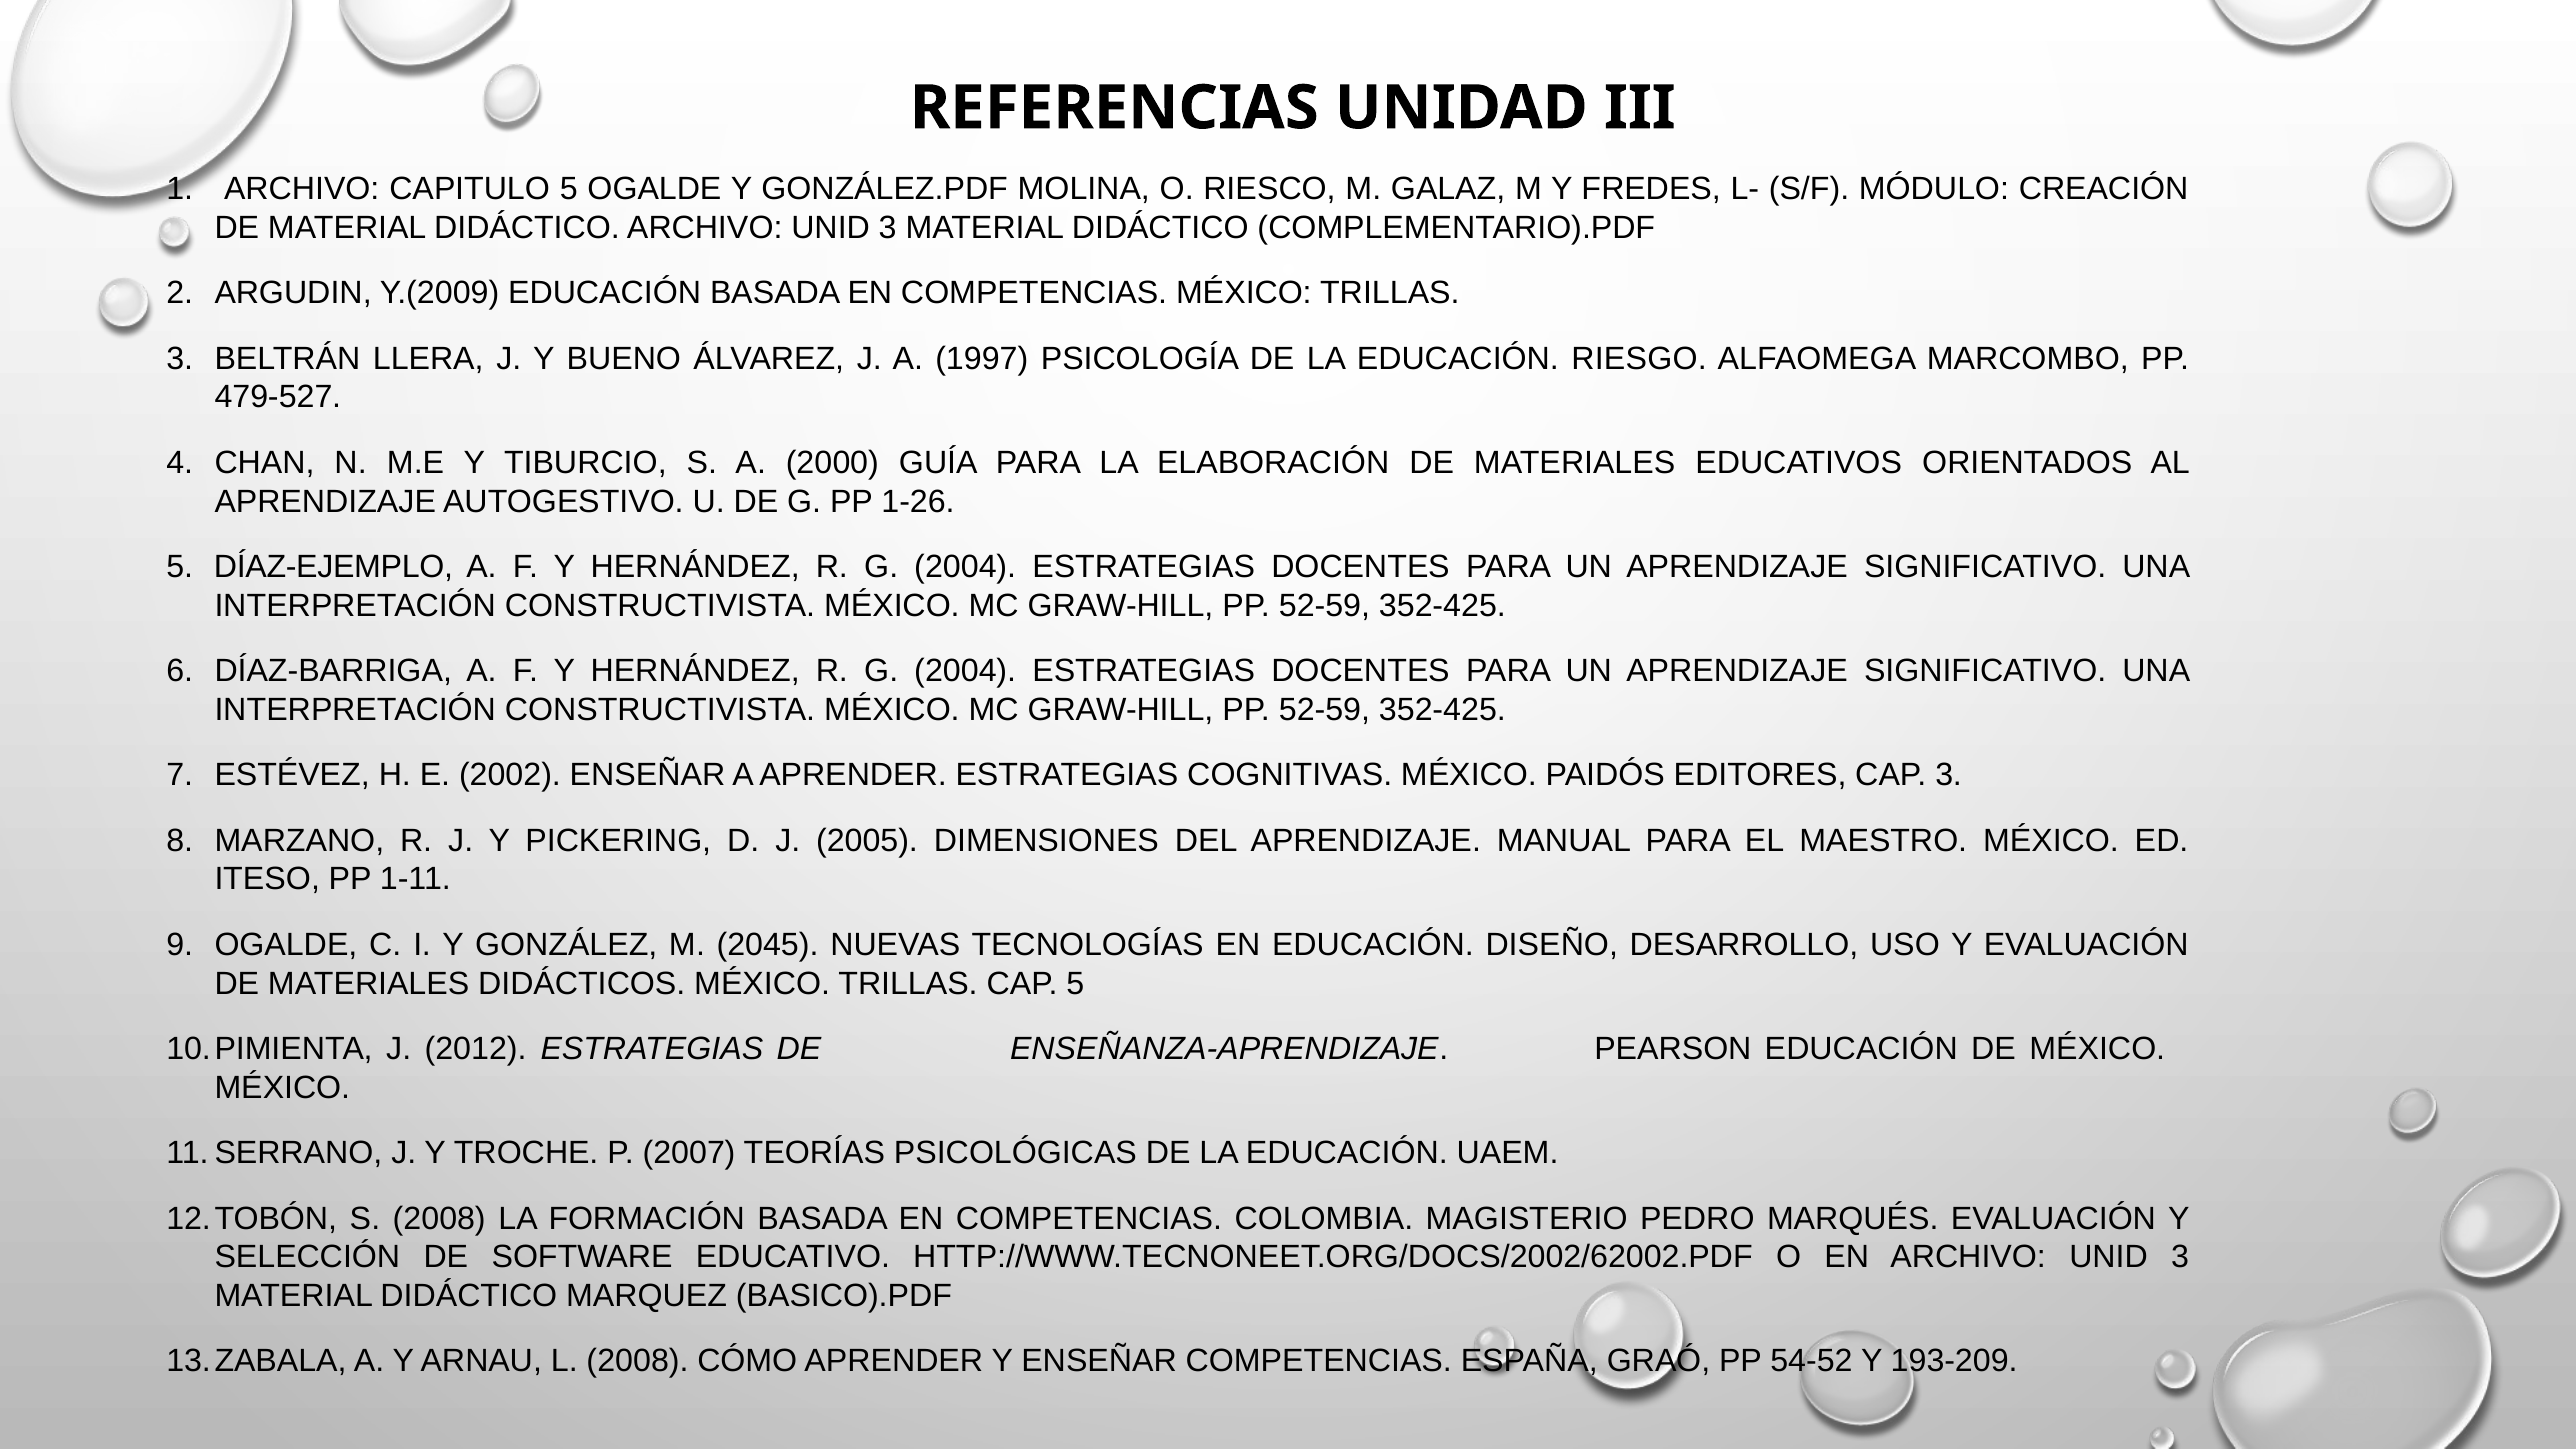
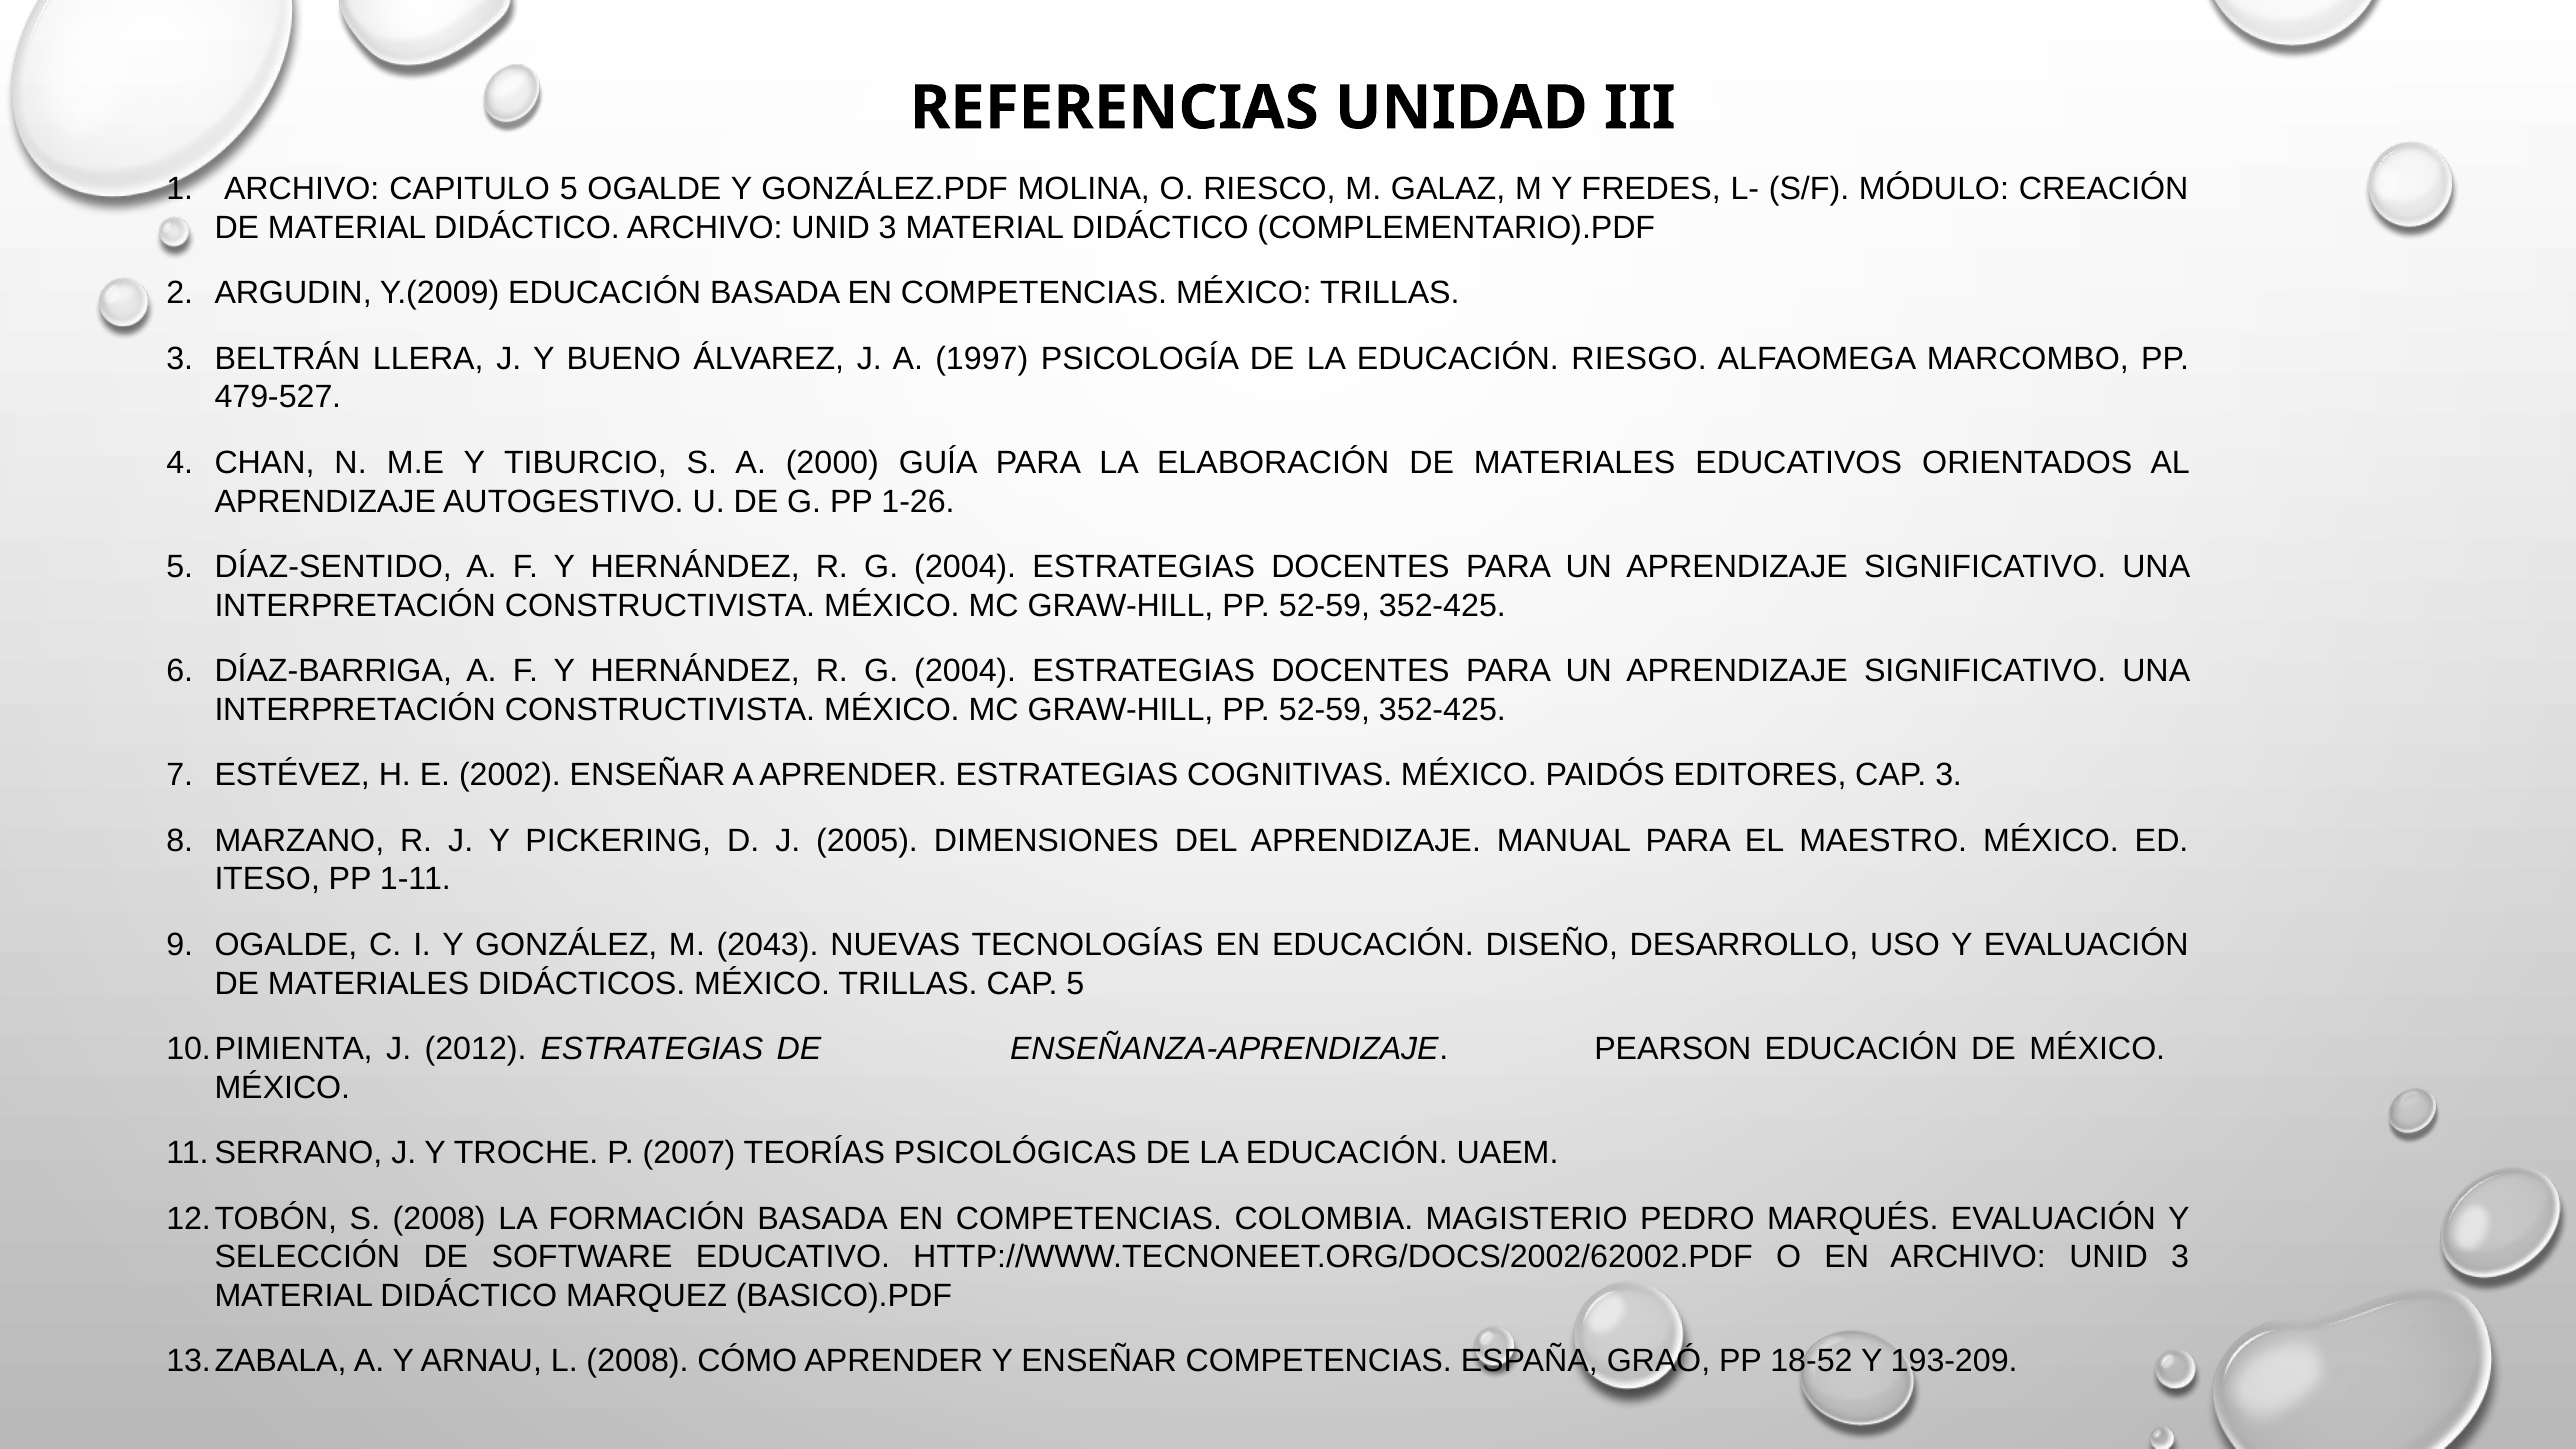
DÍAZ-EJEMPLO: DÍAZ-EJEMPLO -> DÍAZ-SENTIDO (333, 567)
2045: 2045 -> 2043 (768, 945)
54-52: 54-52 -> 18-52 (1811, 1361)
